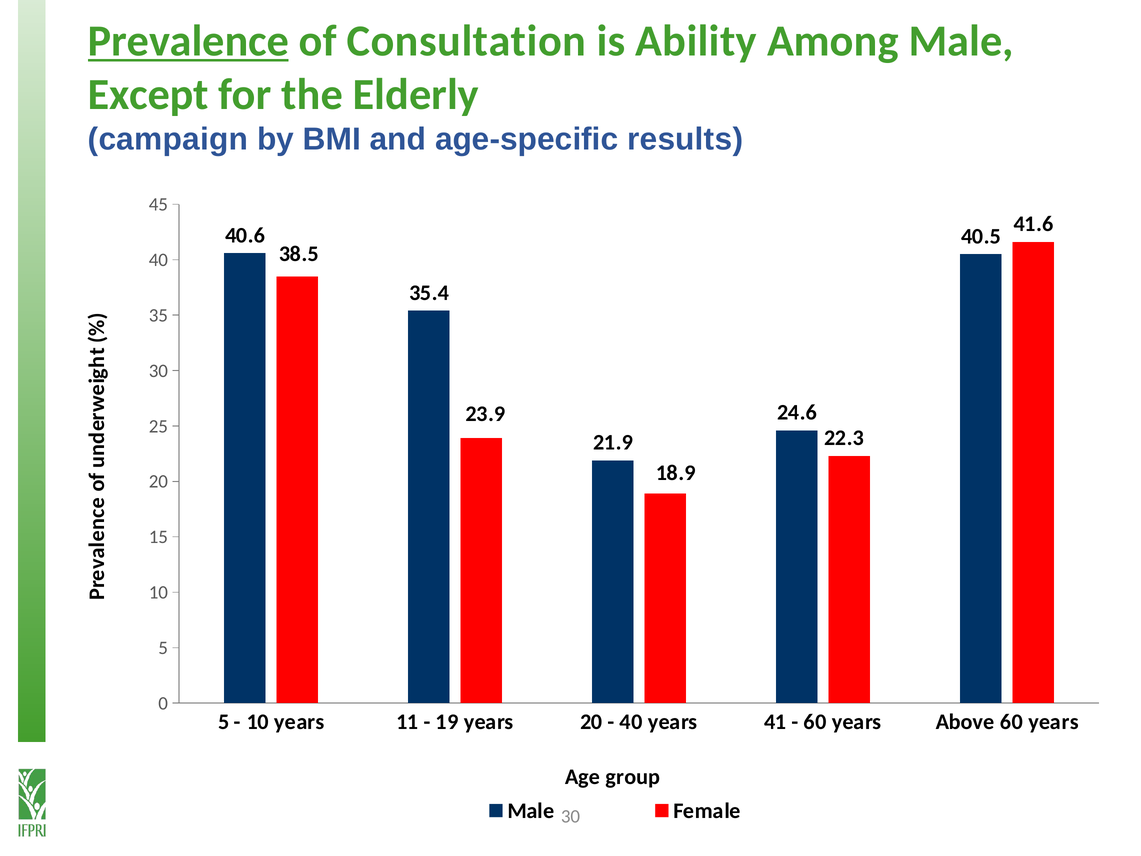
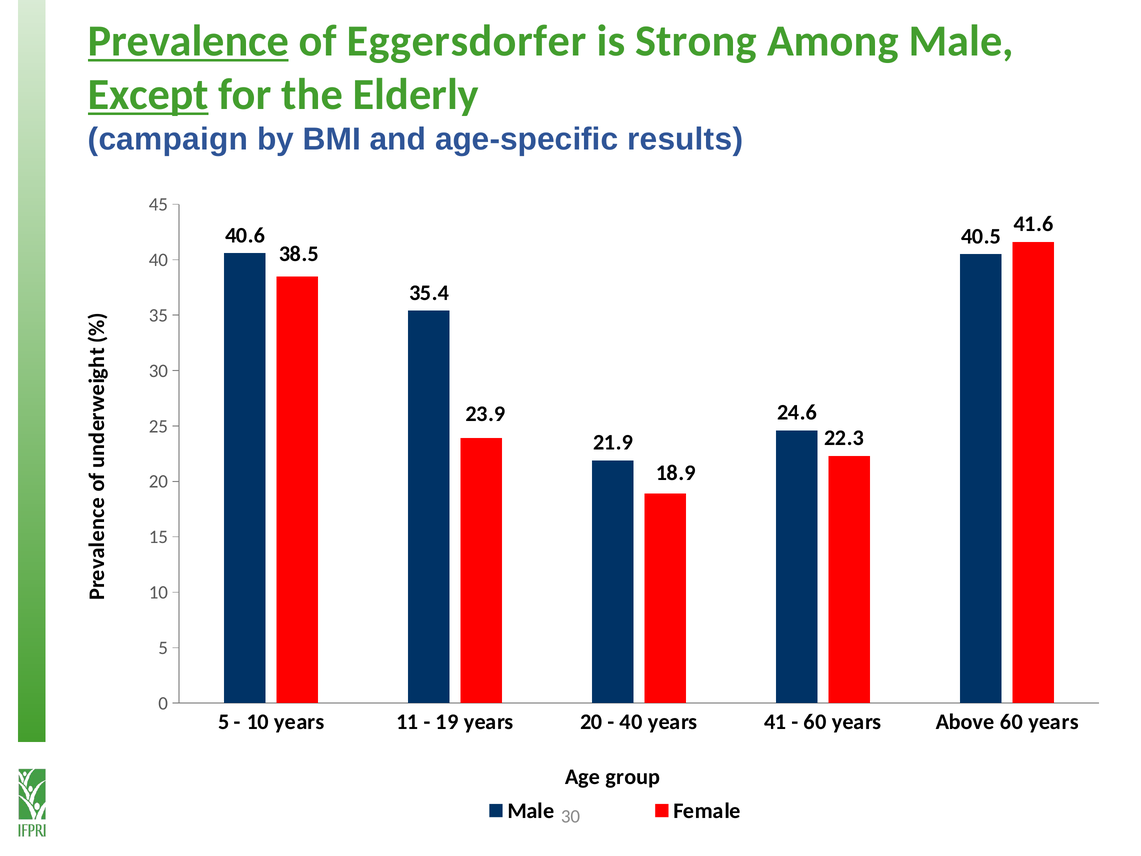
Consultation: Consultation -> Eggersdorfer (466, 41)
Ability: Ability -> Strong (696, 41)
Except underline: none -> present (148, 94)
